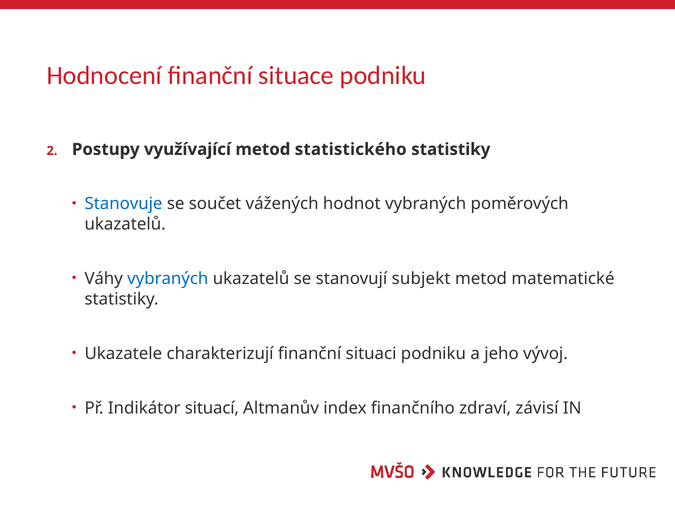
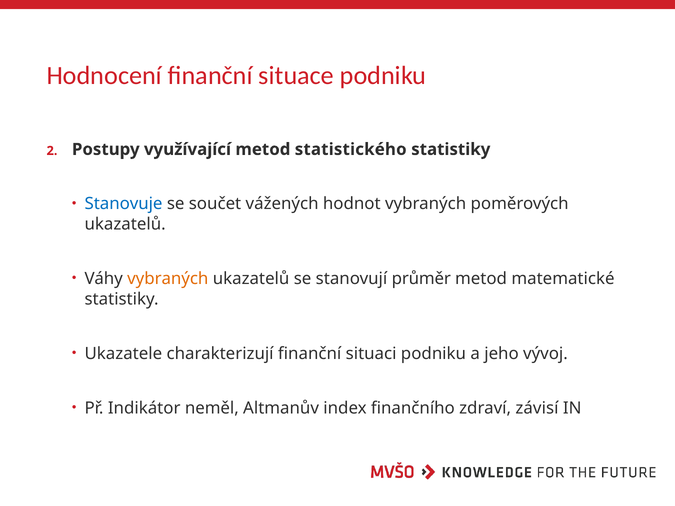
vybraných colour: blue -> orange (168, 279)
subjekt: subjekt -> průměr (421, 279)
situací: situací -> neměl (212, 408)
